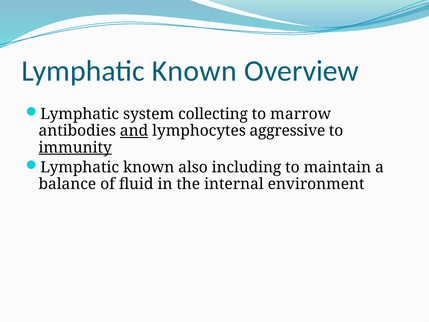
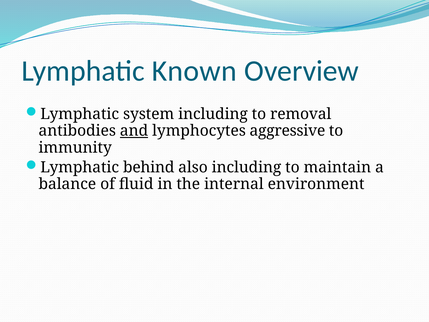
system collecting: collecting -> including (213, 114)
marrow: marrow -> removal (301, 114)
immunity underline: present -> none (75, 147)
known: known -> behind (149, 167)
